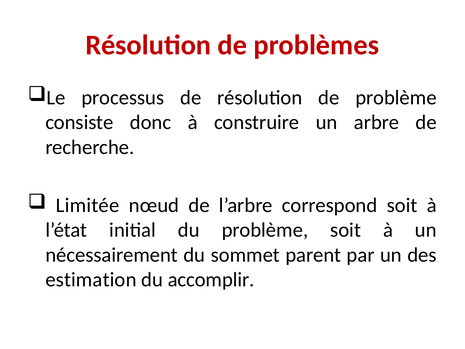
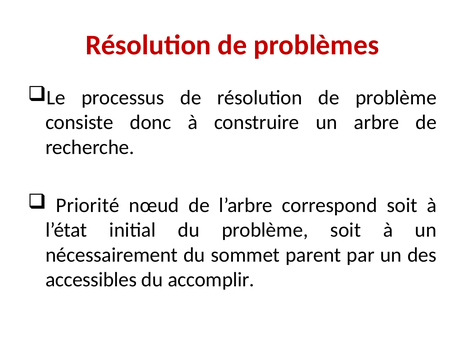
Limitée: Limitée -> Priorité (88, 205)
estimation: estimation -> accessibles (91, 280)
